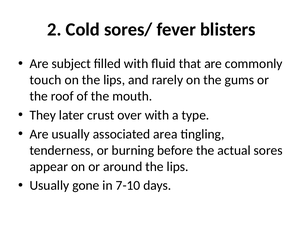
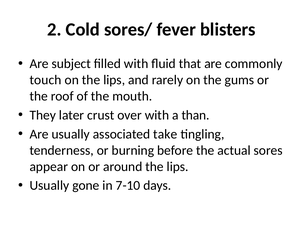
type: type -> than (196, 115)
area: area -> take (165, 134)
